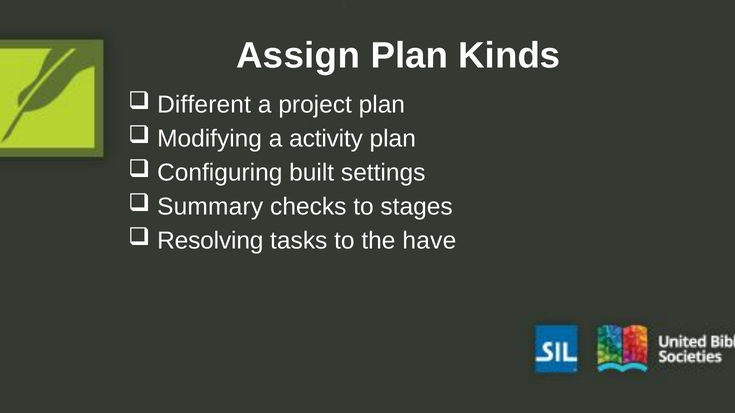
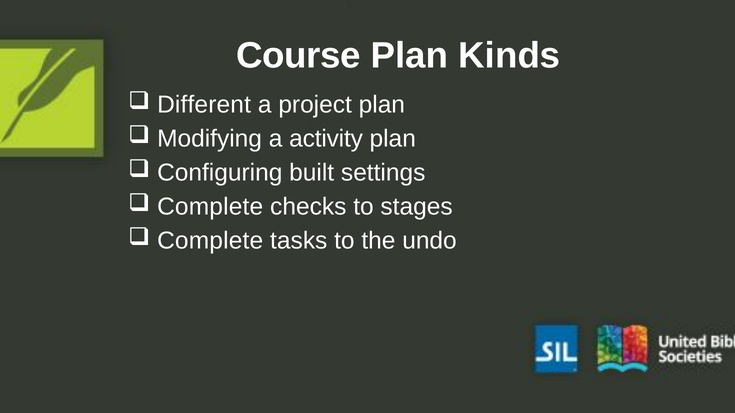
Assign: Assign -> Course (298, 56)
Summary: Summary -> Complete (210, 207)
Resolving: Resolving -> Complete (210, 241)
have: have -> undo (429, 241)
